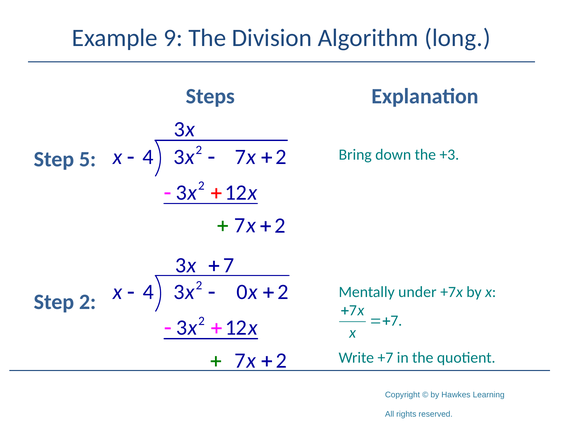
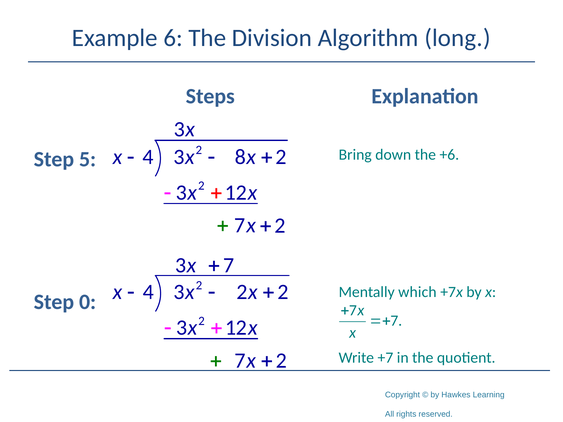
9: 9 -> 6 (173, 38)
7: 7 -> 8 (240, 157)
+3: +3 -> +6 (449, 155)
0: 0 -> 2 (242, 292)
under: under -> which (417, 292)
Step 2: 2 -> 0 (88, 302)
